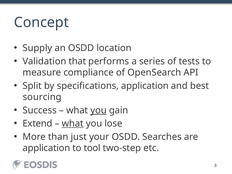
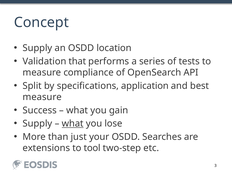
sourcing: sourcing -> measure (42, 97)
you underline: present -> none (99, 110)
Extend: Extend -> Supply (37, 124)
application: application -> extensions (46, 148)
